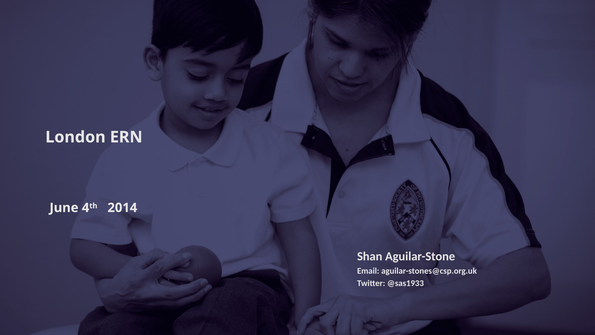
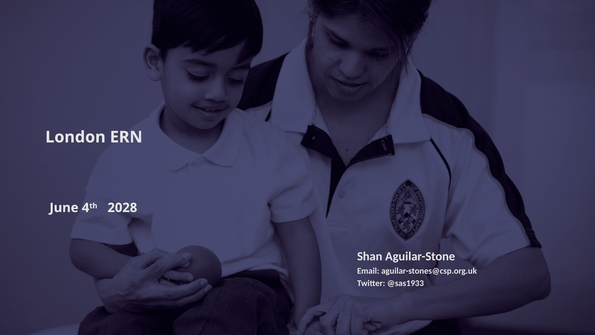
2014: 2014 -> 2028 (122, 208)
